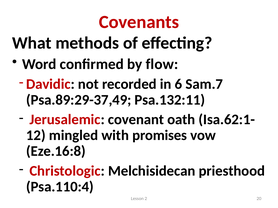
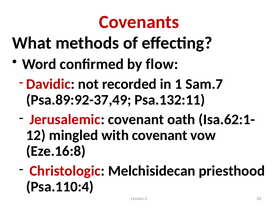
6: 6 -> 1 (179, 84)
Psa.89:29-37,49: Psa.89:29-37,49 -> Psa.89:92-37,49 (79, 100)
with promises: promises -> covenant (160, 136)
